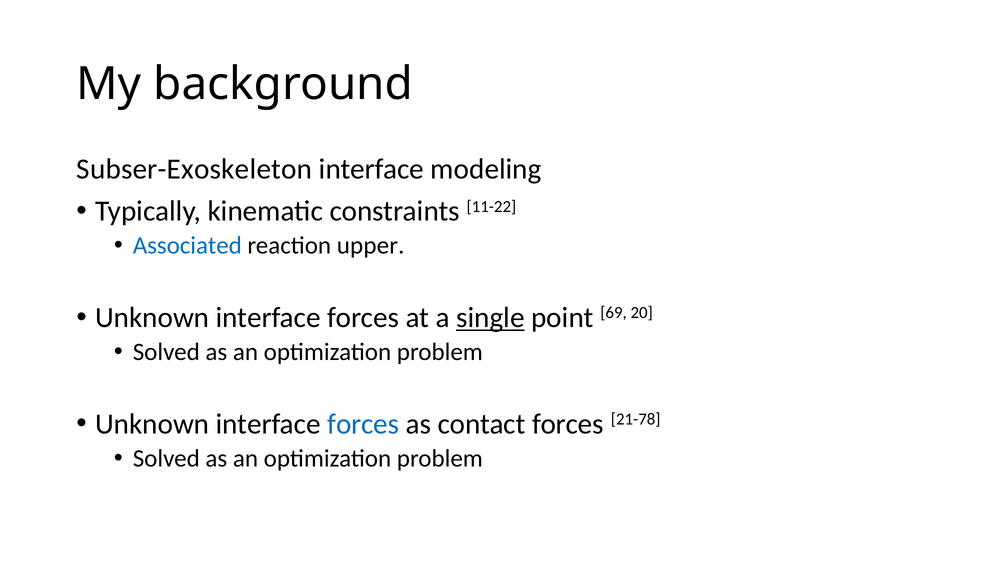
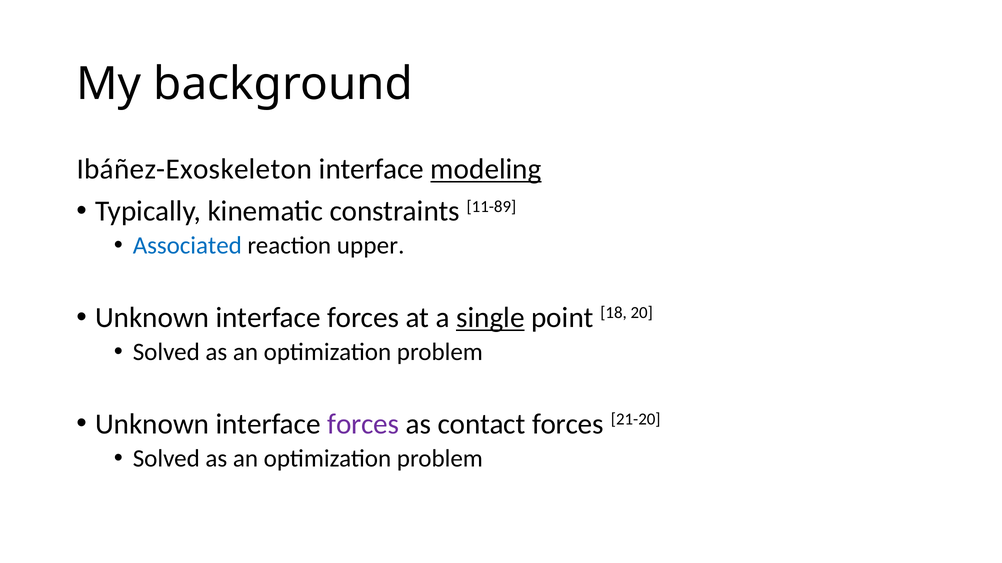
Subser-Exoskeleton: Subser-Exoskeleton -> Ibáñez-Exoskeleton (194, 169)
modeling underline: none -> present (486, 169)
11-22: 11-22 -> 11-89 (491, 207)
69: 69 -> 18 (614, 313)
forces colour: blue -> purple (363, 424)
21-78: 21-78 -> 21-20 (636, 420)
